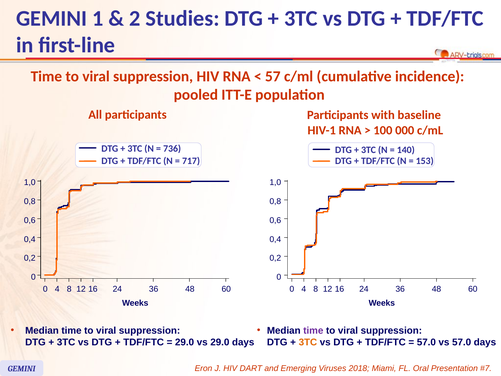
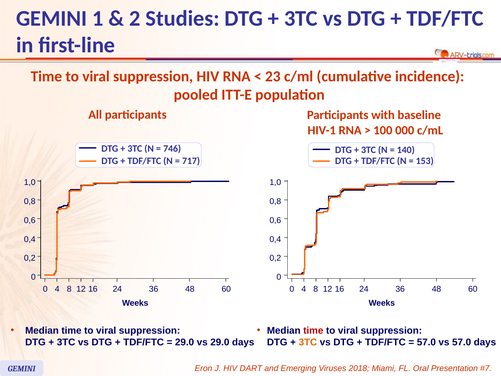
57: 57 -> 23 (273, 76)
736: 736 -> 746 (172, 148)
time colour: purple -> red (313, 330)
